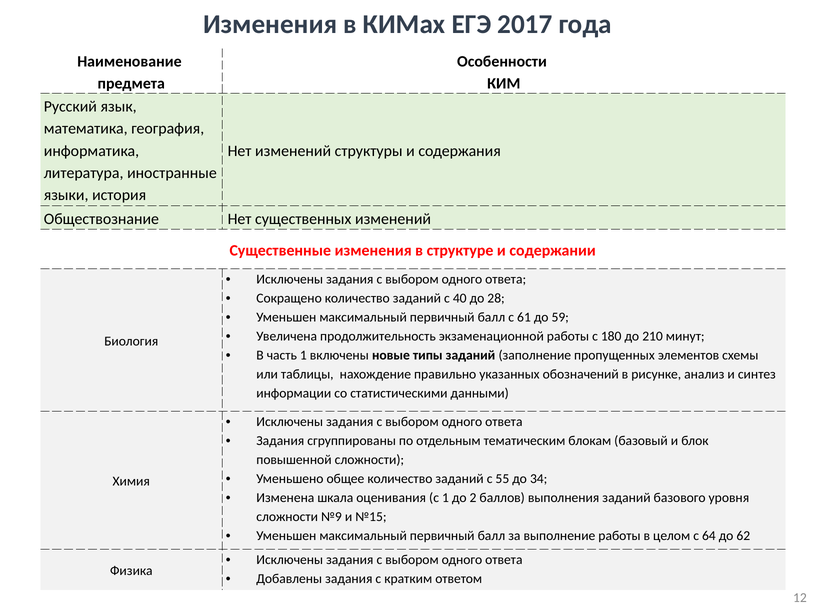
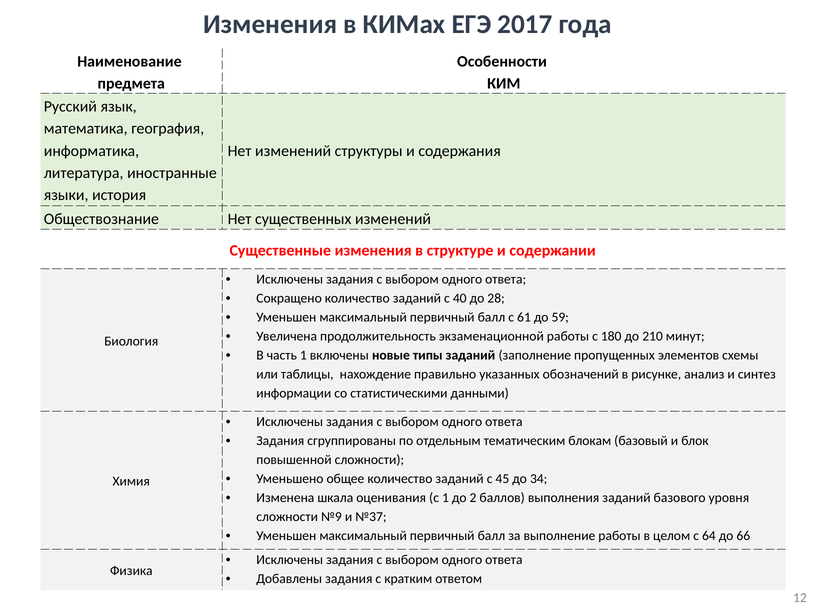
55: 55 -> 45 (502, 479)
№15: №15 -> №37 (371, 517)
62: 62 -> 66 (743, 536)
